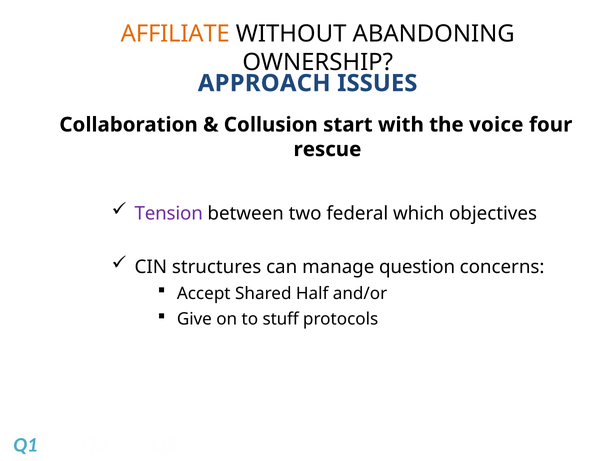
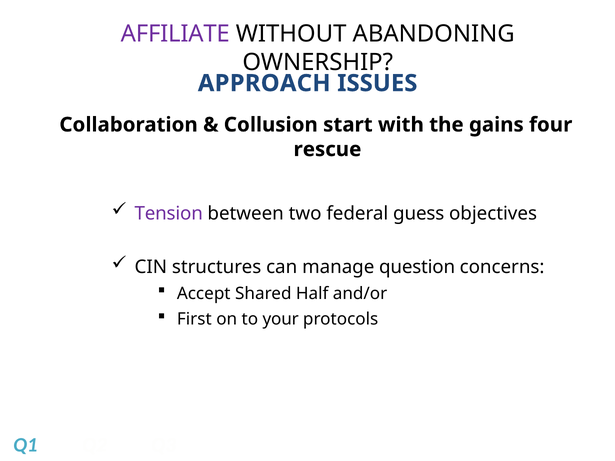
AFFILIATE colour: orange -> purple (175, 34)
voice: voice -> gains (496, 125)
which: which -> guess (419, 214)
Give: Give -> First (194, 319)
stuff: stuff -> your (281, 319)
